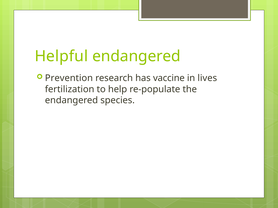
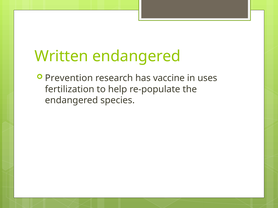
Helpful: Helpful -> Written (61, 56)
lives: lives -> uses (207, 78)
